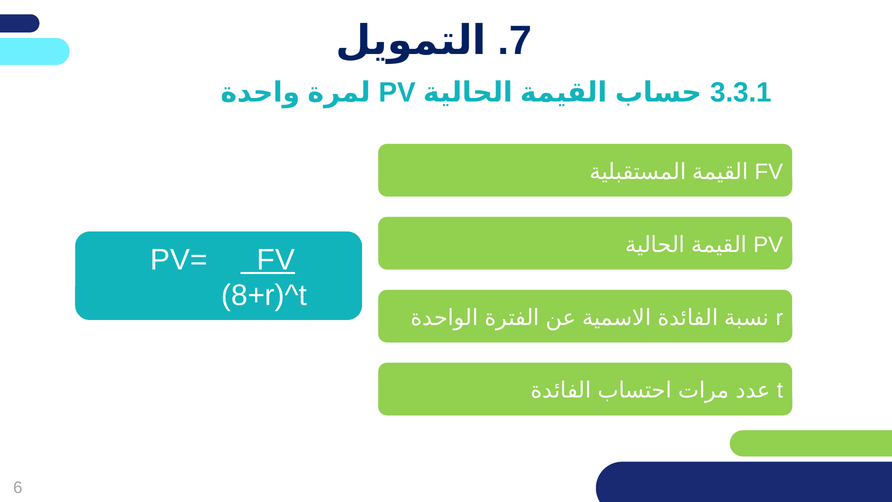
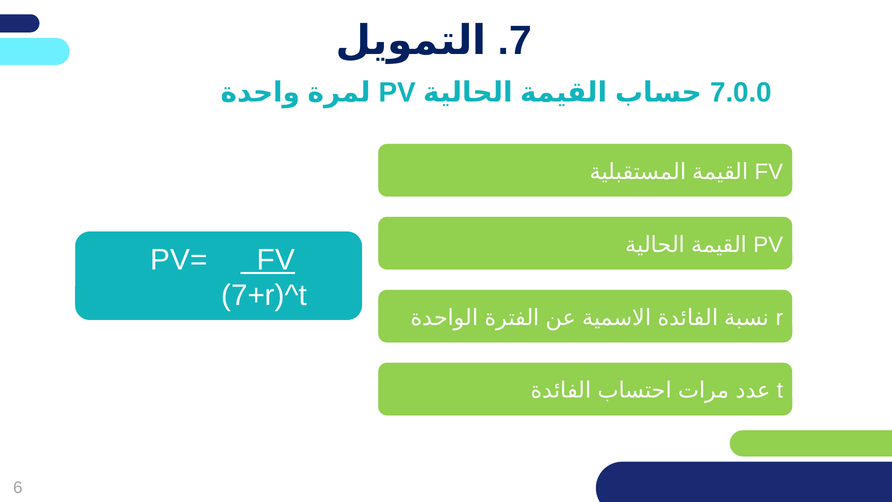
3.3.1: 3.3.1 -> 7.0.0 (741, 93)
8+r)^t: 8+r)^t -> 7+r)^t (264, 296)
